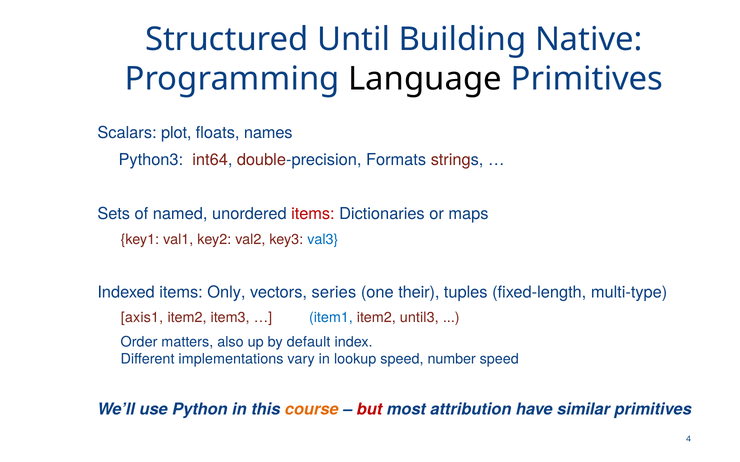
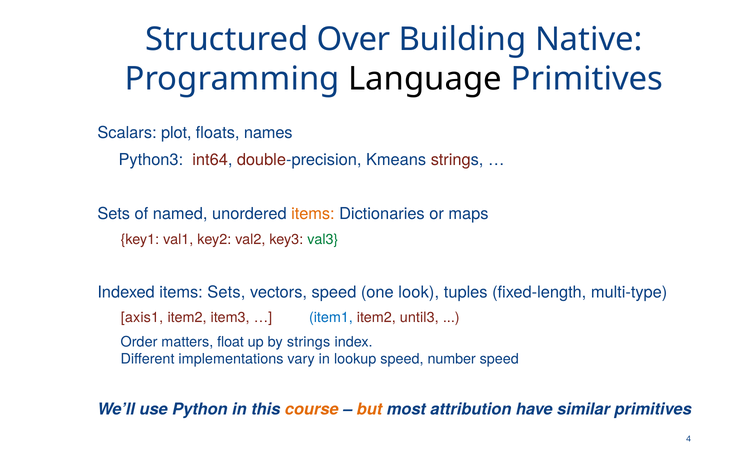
Until: Until -> Over (354, 40)
Formats: Formats -> Kmeans (396, 160)
items colour: red -> orange (313, 214)
val3 colour: blue -> green (323, 240)
items Only: Only -> Sets (226, 293)
vectors series: series -> speed (334, 293)
their: their -> look (419, 293)
also: also -> float (231, 342)
by default: default -> strings (309, 342)
but colour: red -> orange (370, 410)
